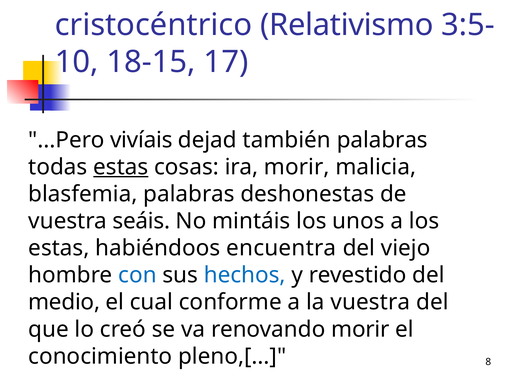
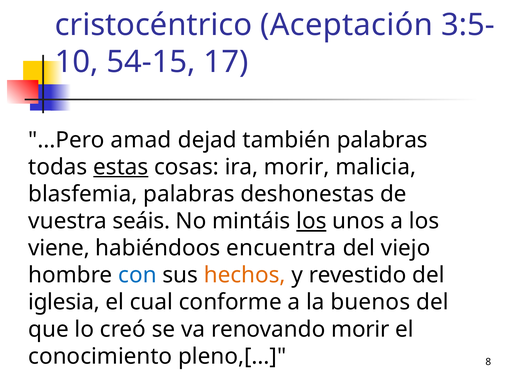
Relativismo: Relativismo -> Aceptación (347, 25)
18-15: 18-15 -> 54-15 (151, 62)
vivíais: vivíais -> amad (141, 140)
los underline: none -> present (311, 221)
estas: estas -> viene (59, 248)
hechos colour: blue -> orange (245, 275)
medio: medio -> iglesia (64, 302)
la vuestra: vuestra -> buenos (370, 302)
